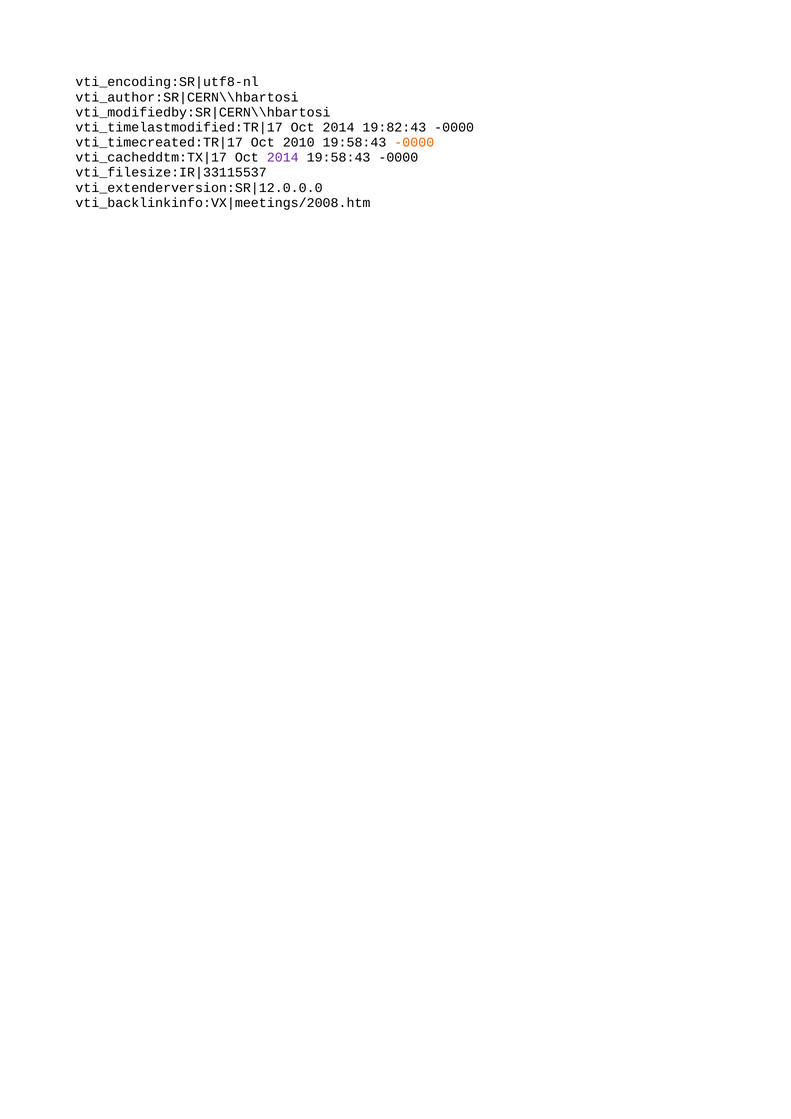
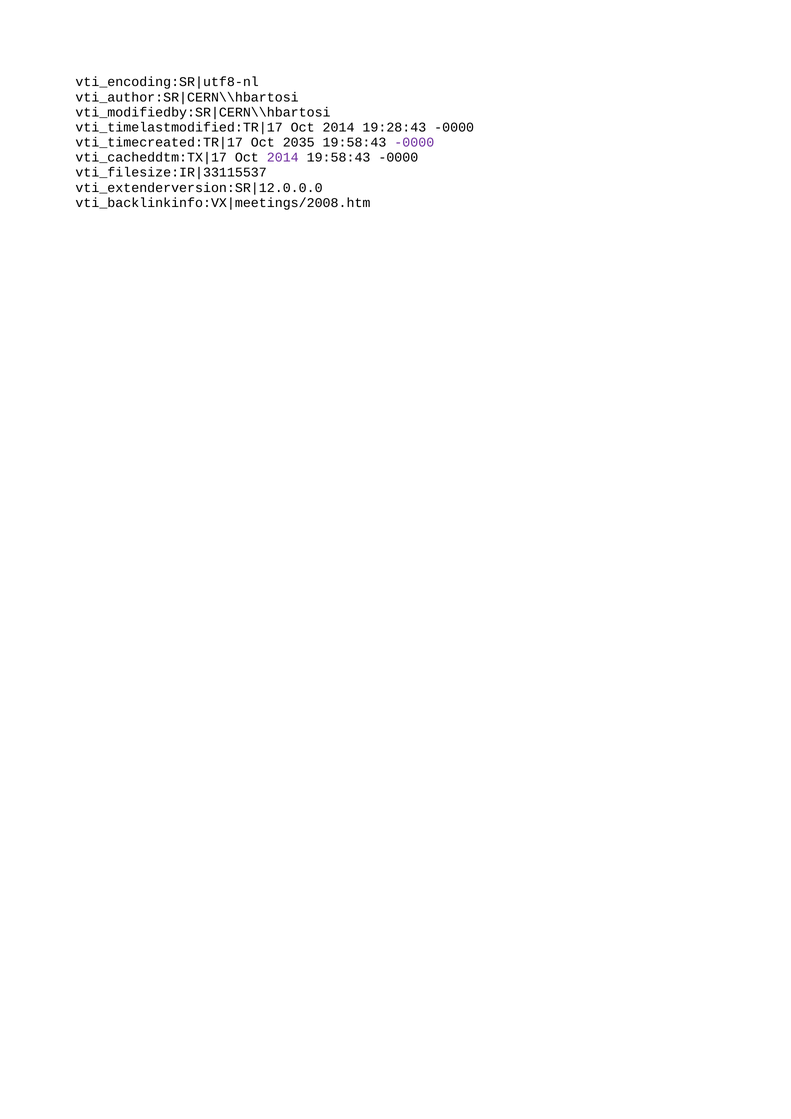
19:82:43: 19:82:43 -> 19:28:43 (394, 127)
2010: 2010 -> 2035 (299, 142)
-0000 colour: orange -> purple (414, 142)
